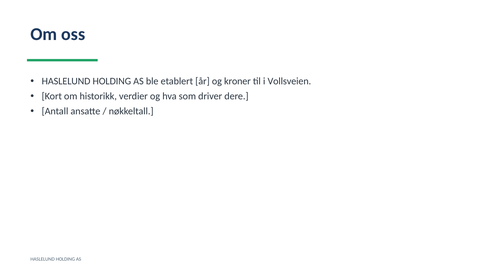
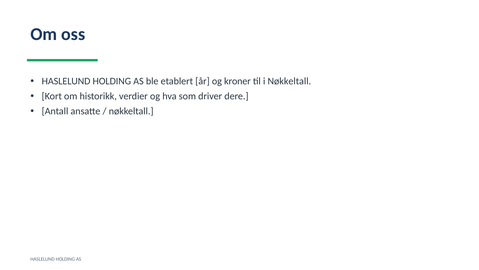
i Vollsveien: Vollsveien -> Nøkkeltall (289, 81)
